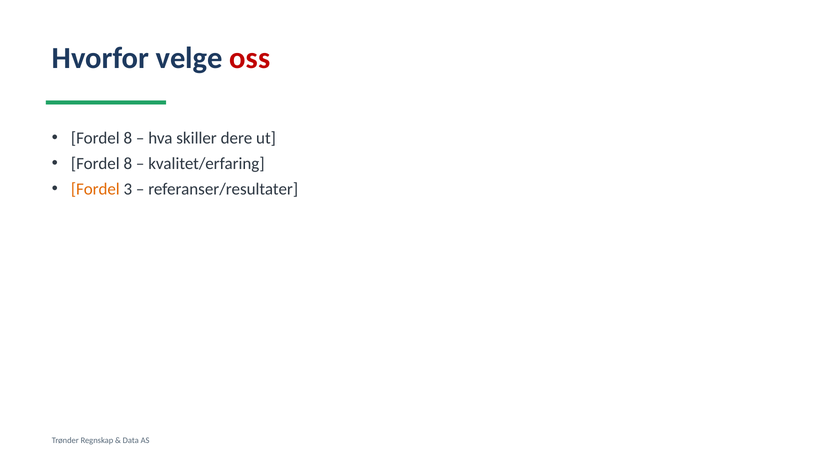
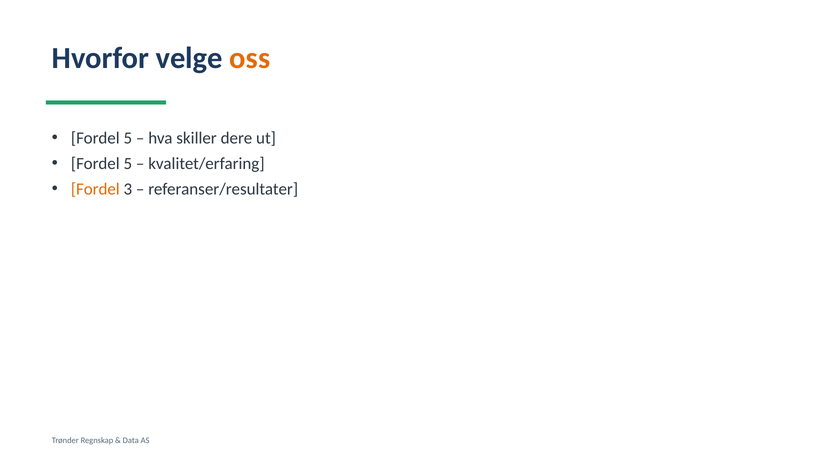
oss colour: red -> orange (250, 58)
8: 8 -> 5 (128, 138)
8: 8 -> 5 (128, 164)
